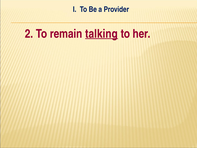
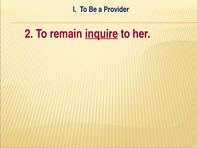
talking: talking -> inquire (102, 34)
